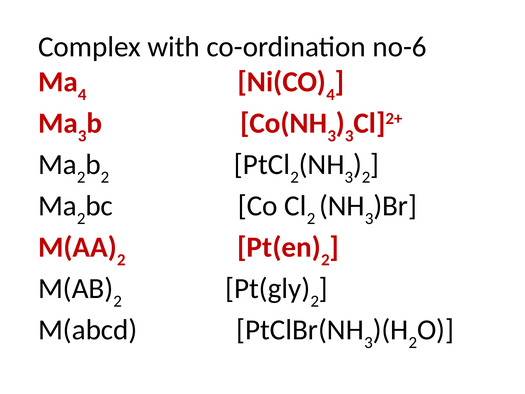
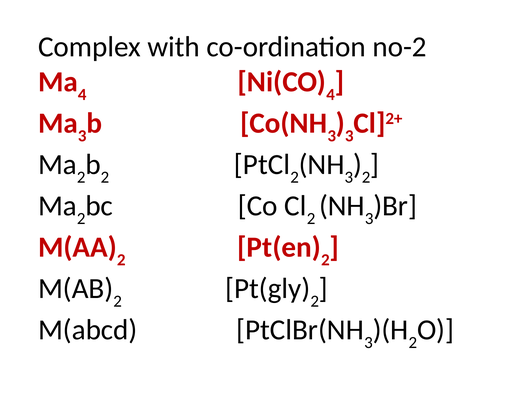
no-6: no-6 -> no-2 (400, 47)
